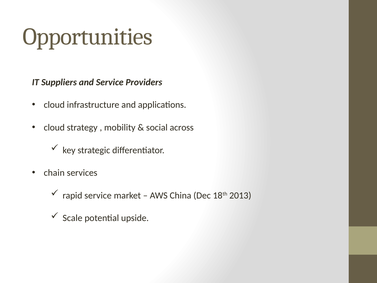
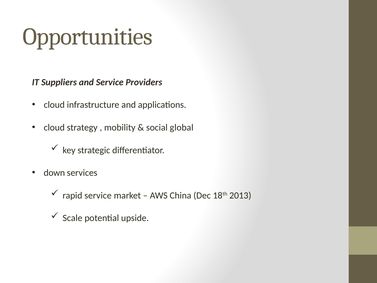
across: across -> global (182, 127)
chain: chain -> down (54, 173)
